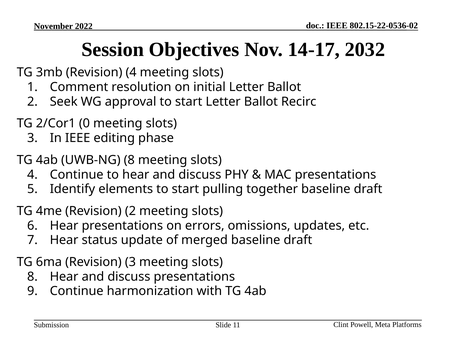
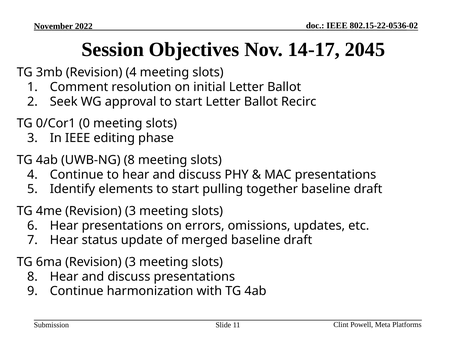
2032: 2032 -> 2045 (365, 50)
2/Cor1: 2/Cor1 -> 0/Cor1 (56, 124)
4me Revision 2: 2 -> 3 (130, 211)
